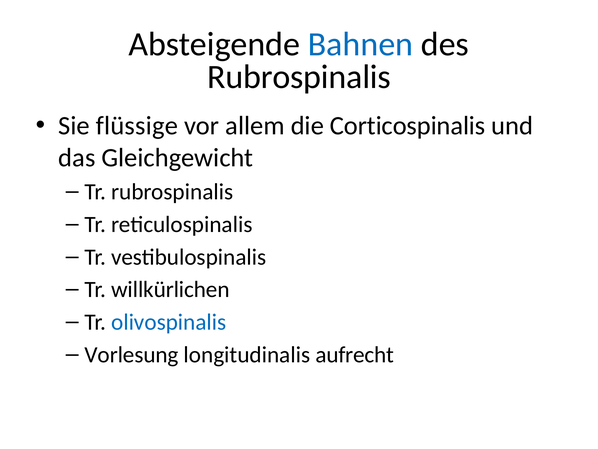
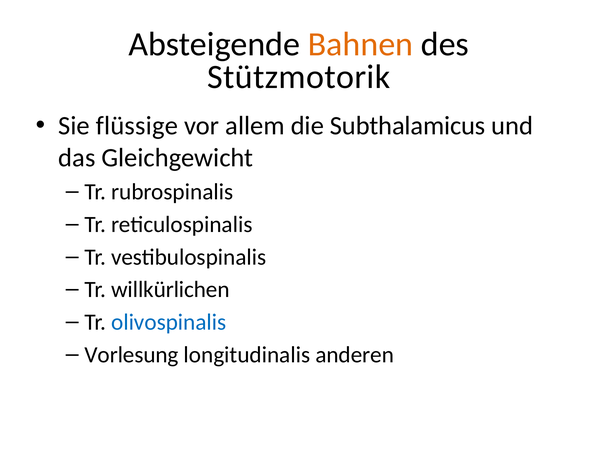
Bahnen colour: blue -> orange (360, 44)
Rubrospinalis: Rubrospinalis -> Stützmotorik (299, 77)
Corticospinalis: Corticospinalis -> Subthalamicus (408, 125)
aufrecht: aufrecht -> anderen (355, 354)
